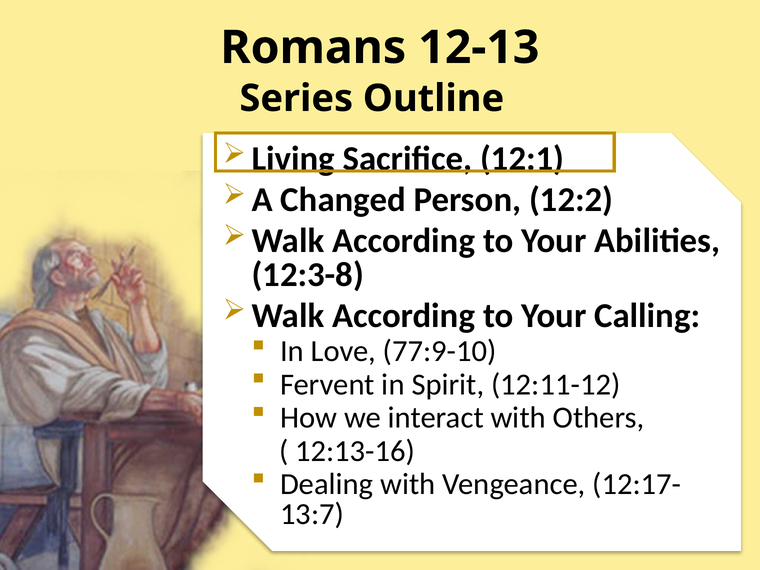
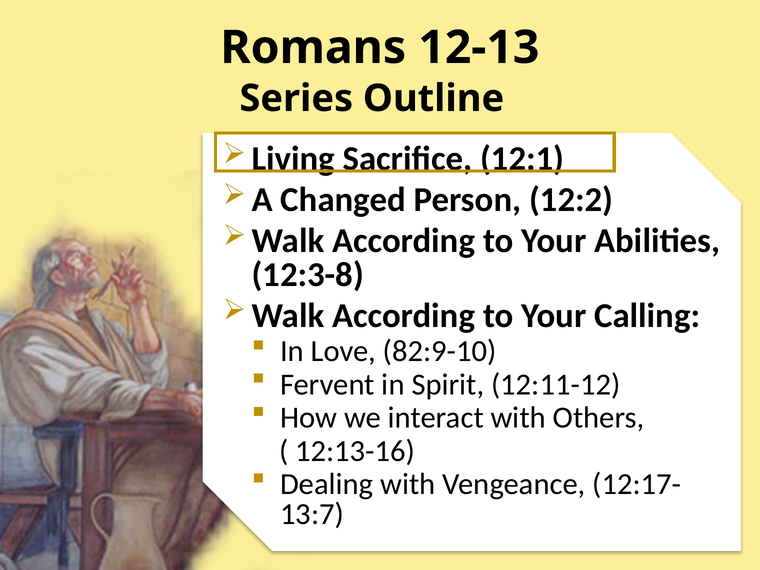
77:9-10: 77:9-10 -> 82:9-10 (440, 351)
